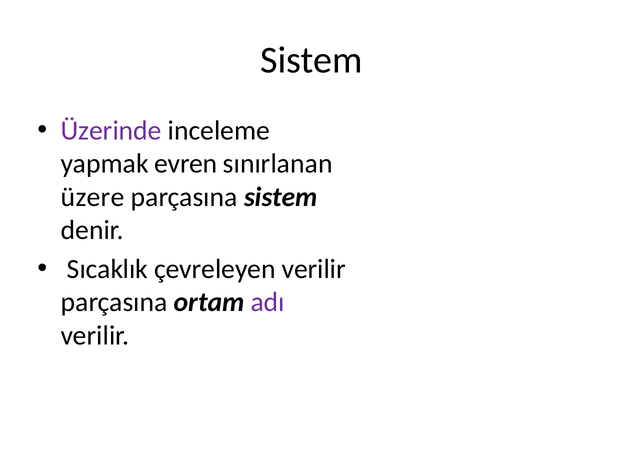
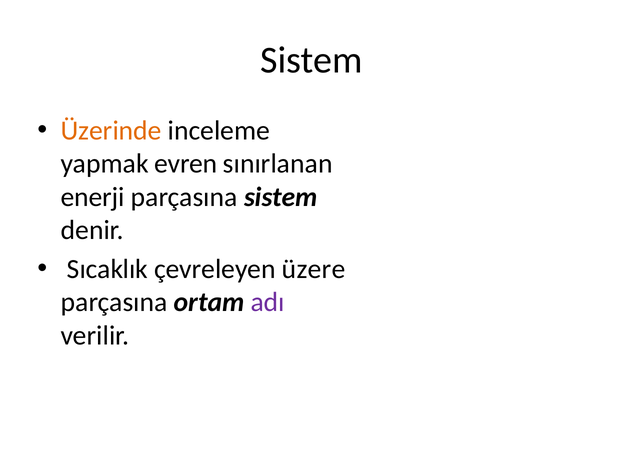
Üzerinde colour: purple -> orange (111, 131)
üzere: üzere -> enerji (93, 197)
çevreleyen verilir: verilir -> üzere (314, 269)
